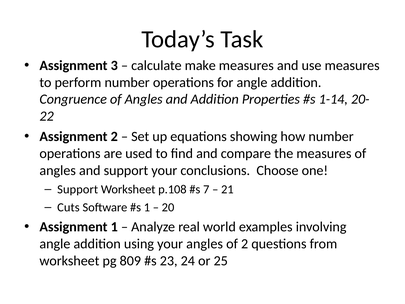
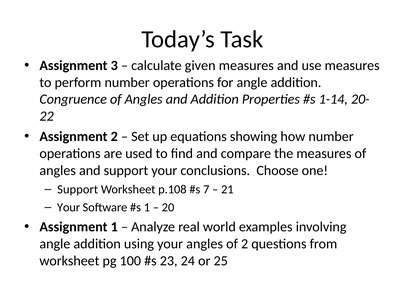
make: make -> given (200, 65)
Cuts: Cuts -> Your (69, 207)
809: 809 -> 100 (130, 260)
